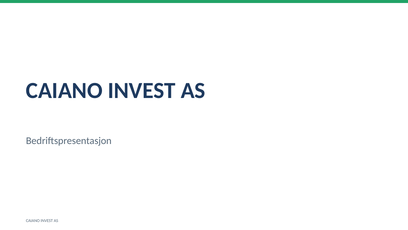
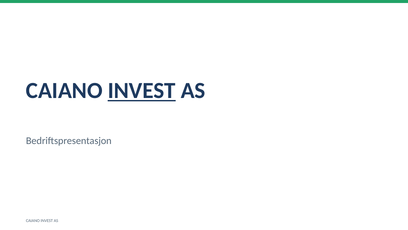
INVEST underline: none -> present (142, 90)
